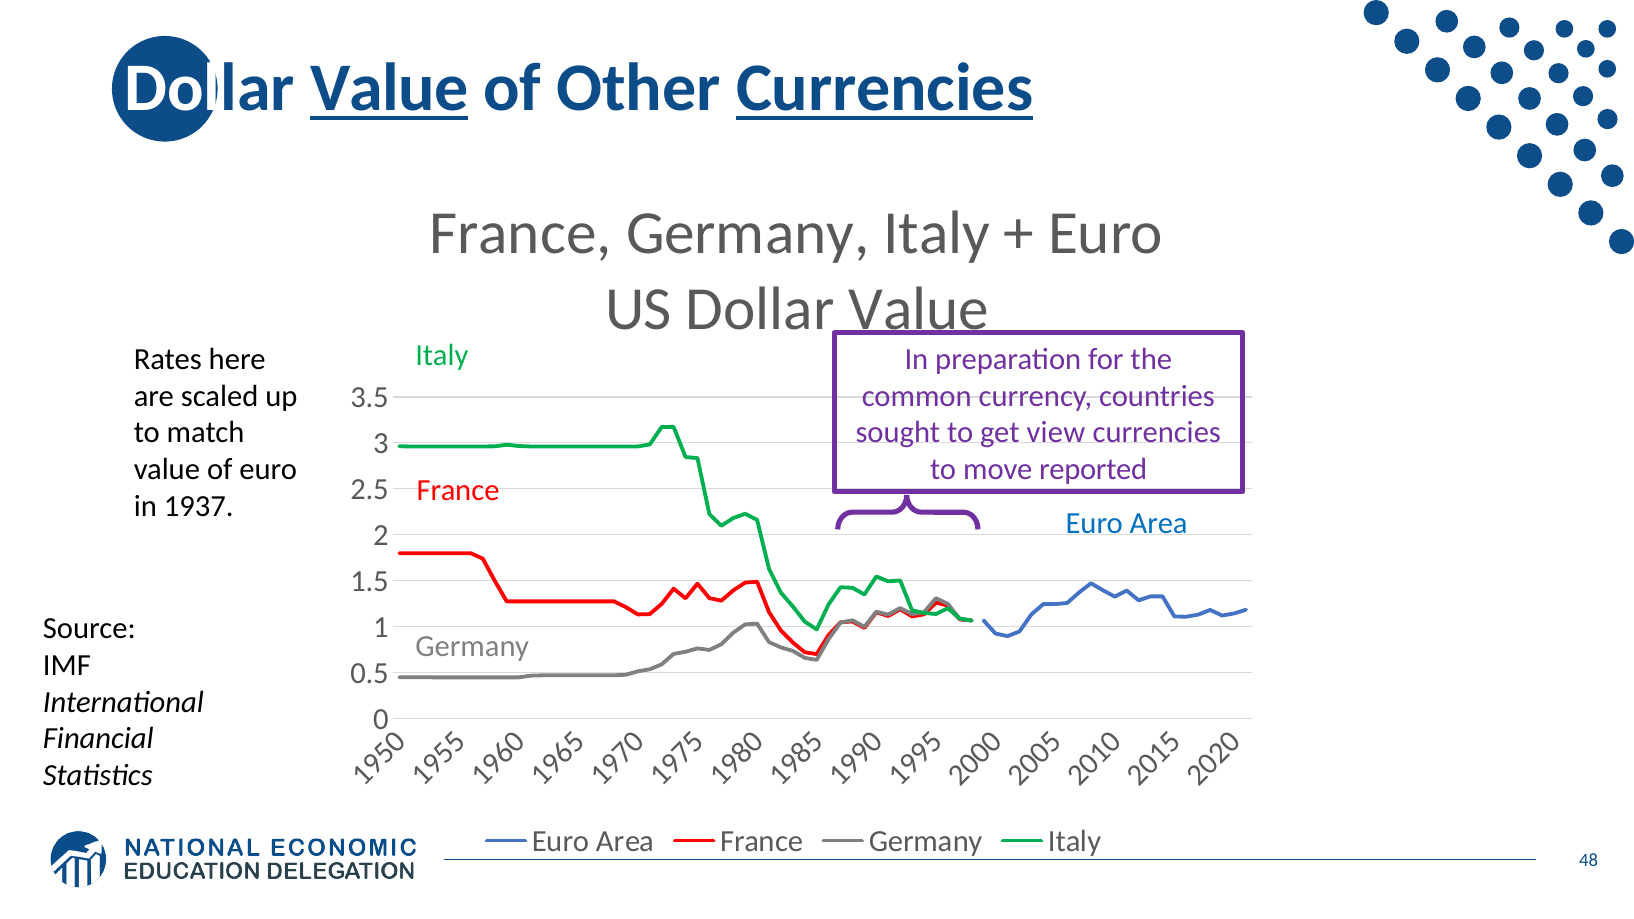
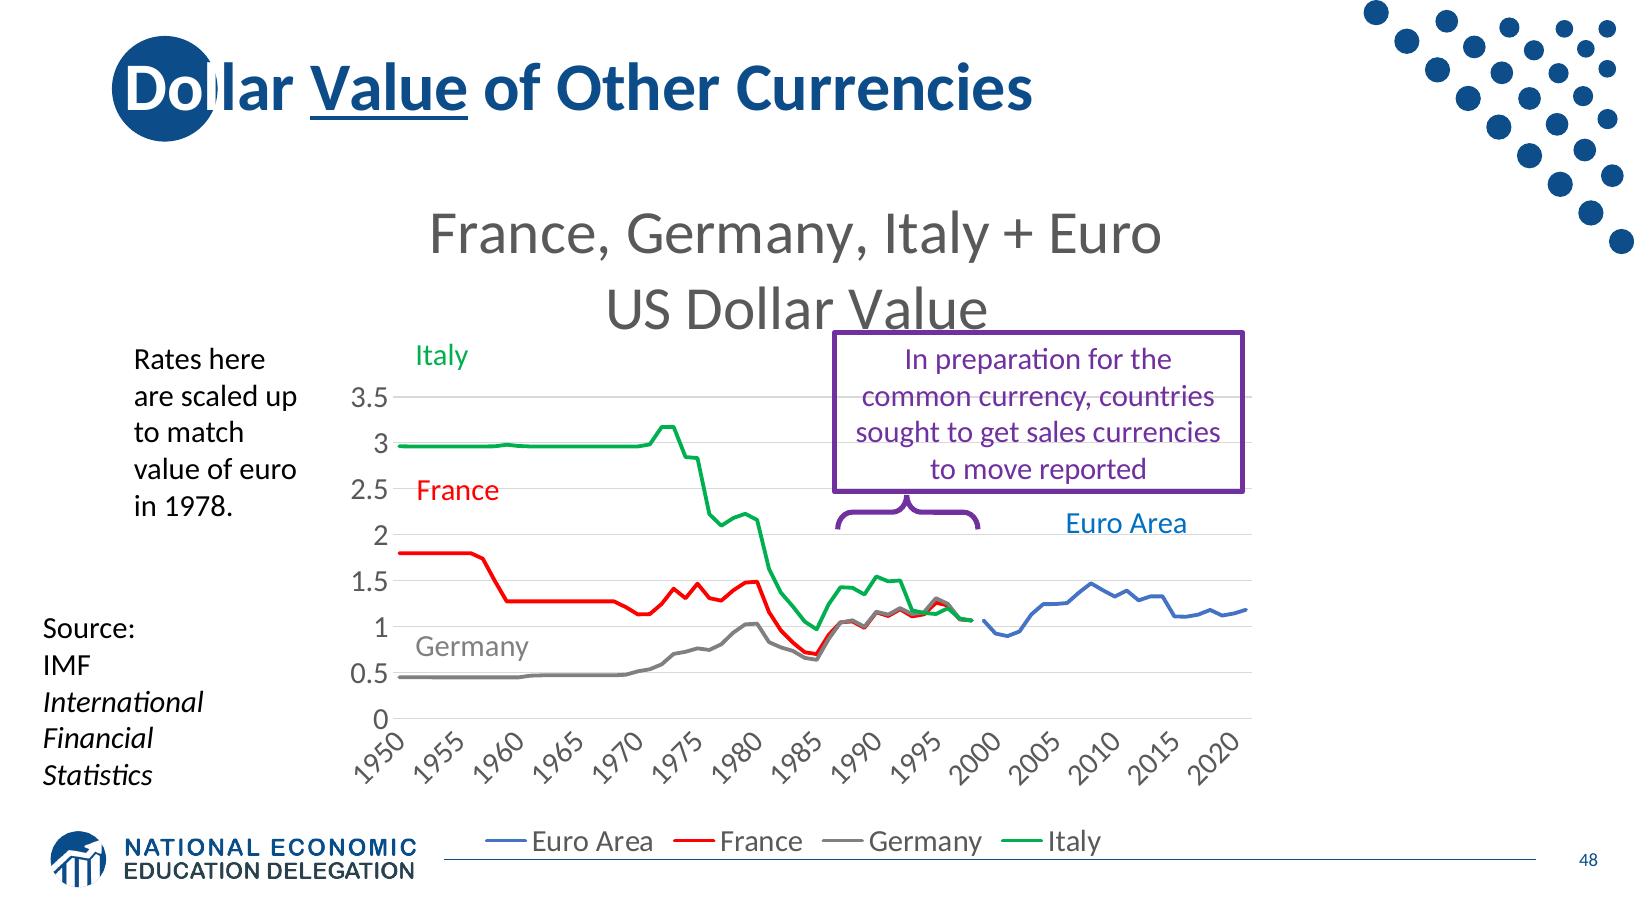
Currencies underline: present -> none (885, 88)
view: view -> sales (1056, 433)
1937: 1937 -> 1978 (199, 506)
